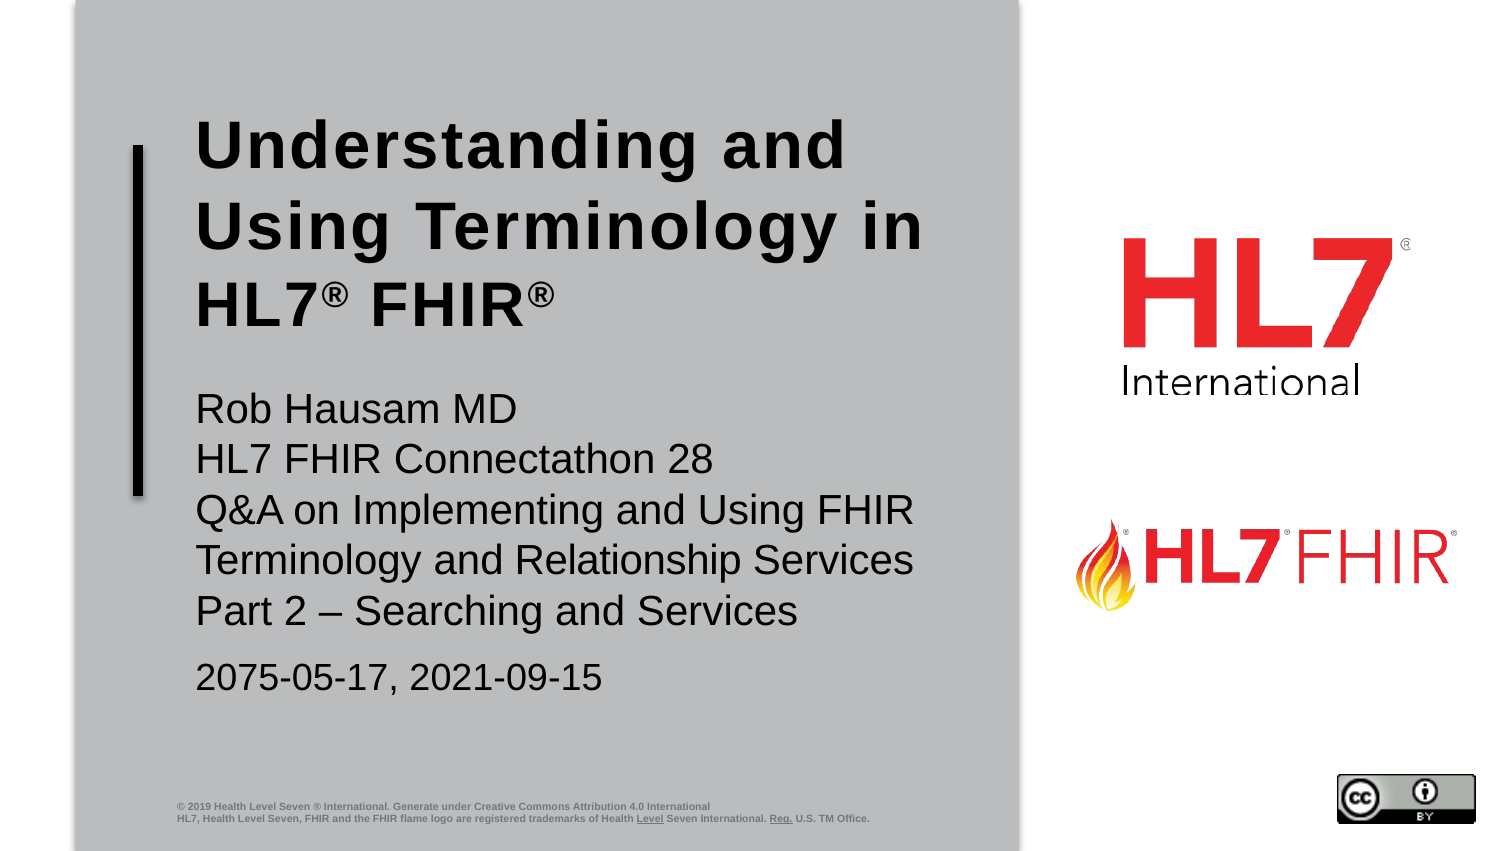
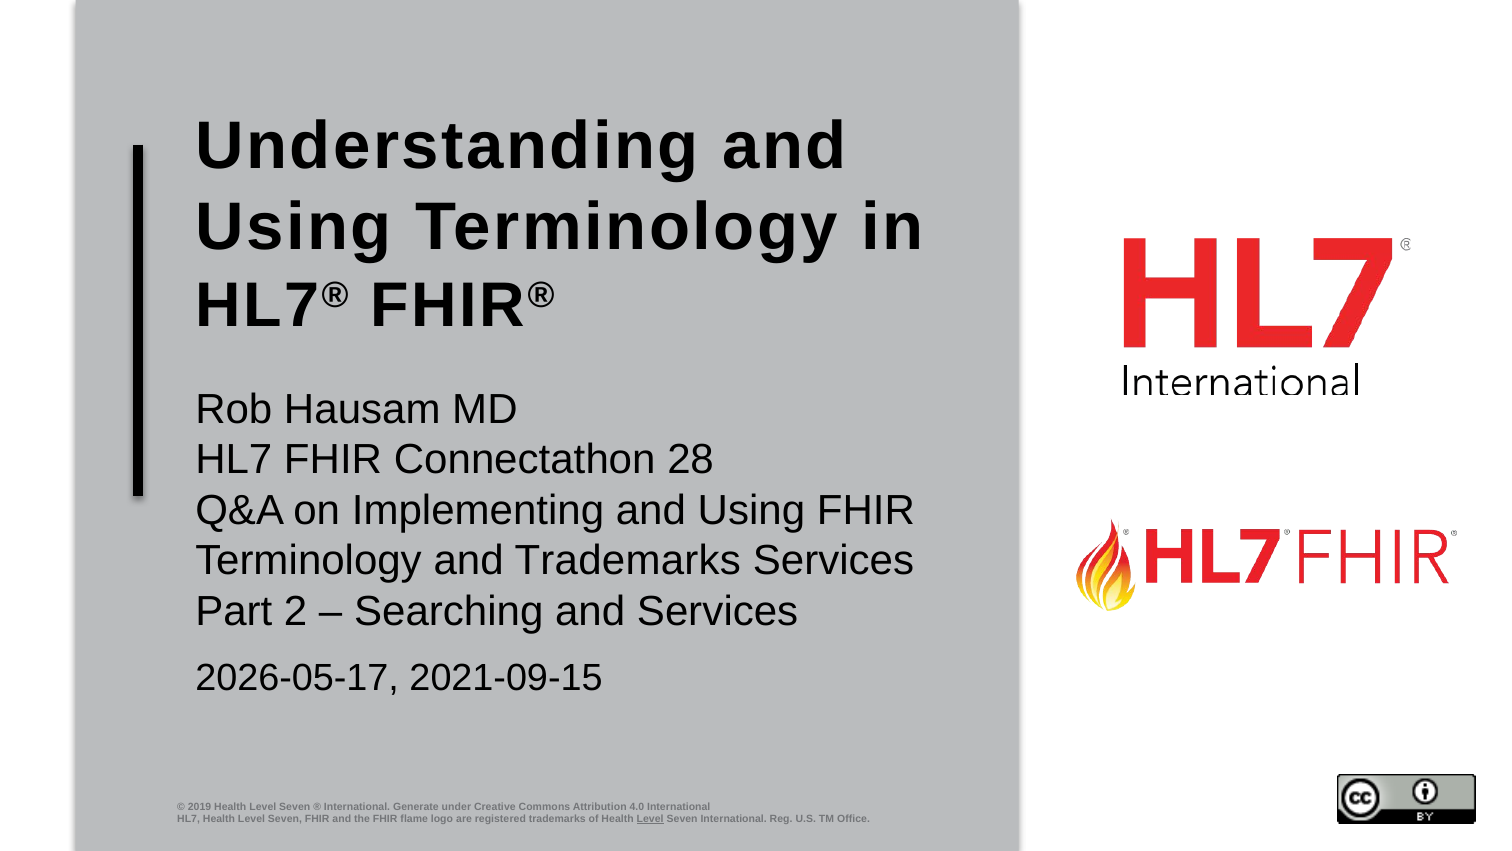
and Relationship: Relationship -> Trademarks (628, 560)
2075-05-17: 2075-05-17 -> 2026-05-17 (297, 678)
Reg underline: present -> none (781, 819)
